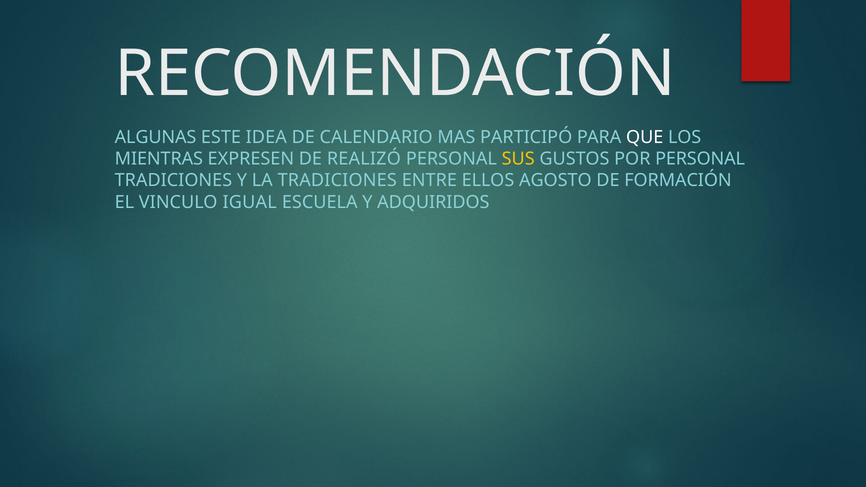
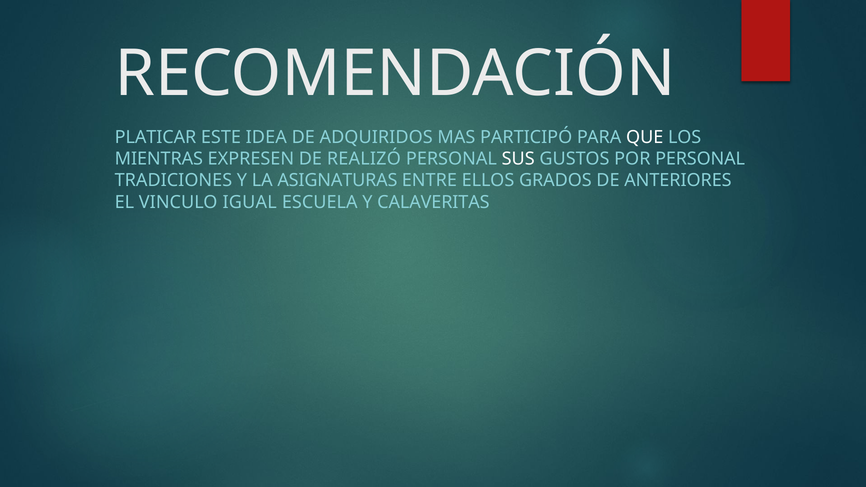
ALGUNAS: ALGUNAS -> PLATICAR (156, 137)
CALENDARIO: CALENDARIO -> ADQUIRIDOS (376, 137)
SUS colour: yellow -> white (518, 159)
LA TRADICIONES: TRADICIONES -> ASIGNATURAS (337, 181)
AGOSTO: AGOSTO -> GRADOS (555, 181)
FORMACIÓN: FORMACIÓN -> ANTERIORES (678, 181)
ADQUIRIDOS: ADQUIRIDOS -> CALAVERITAS (433, 202)
